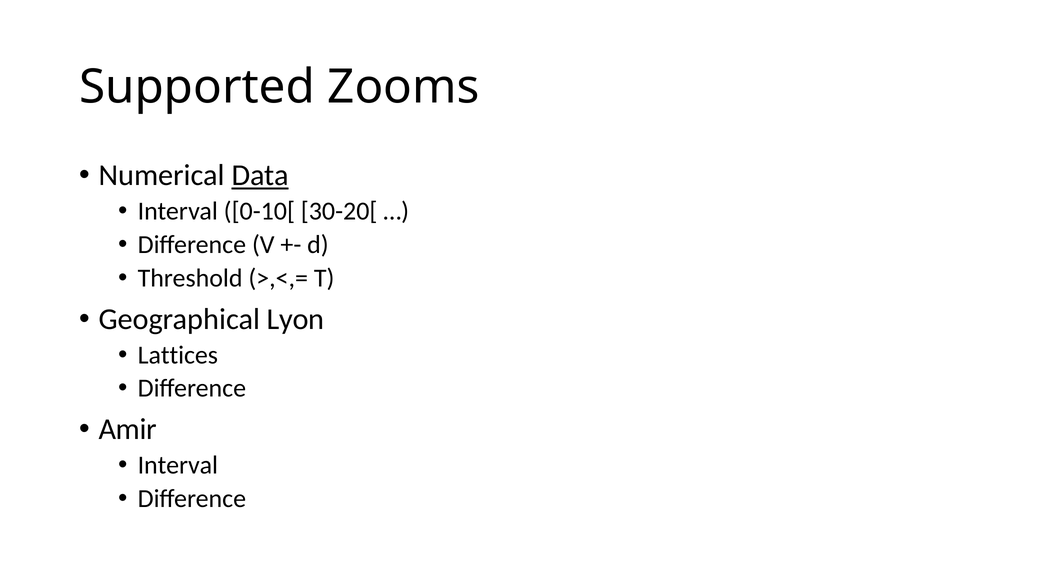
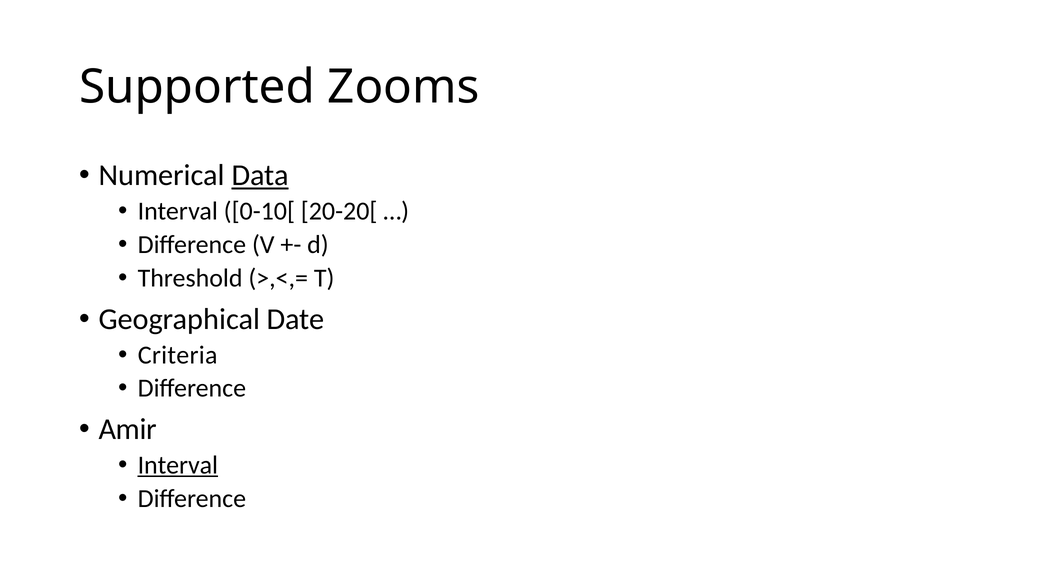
30-20[: 30-20[ -> 20-20[ (339, 211)
Lyon: Lyon -> Date (296, 319)
Lattices: Lattices -> Criteria (178, 355)
Interval underline: none -> present (178, 466)
